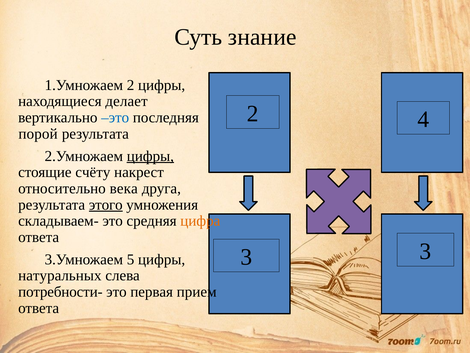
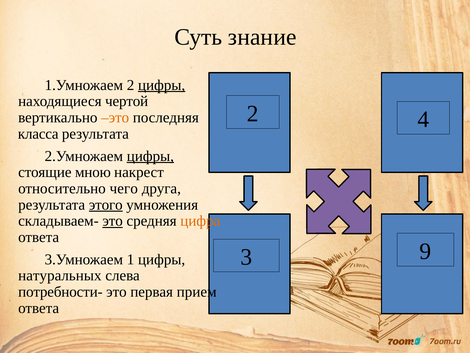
цифры underline: none -> present (162, 85)
делает: делает -> чертой (127, 101)
это colour: blue -> orange (115, 117)
порой: порой -> класса (38, 134)
счёту: счёту -> мною (93, 172)
века: века -> чего (124, 188)
это underline: none -> present (113, 221)
3 3: 3 -> 9 (425, 251)
5: 5 -> 1 (131, 259)
